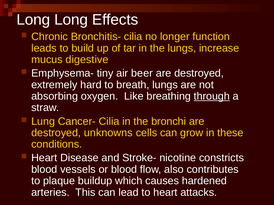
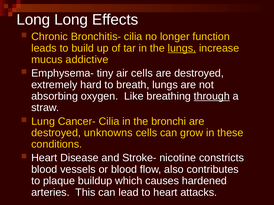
lungs underline: none -> present (182, 48)
digestive: digestive -> addictive (87, 60)
air beer: beer -> cells (142, 73)
